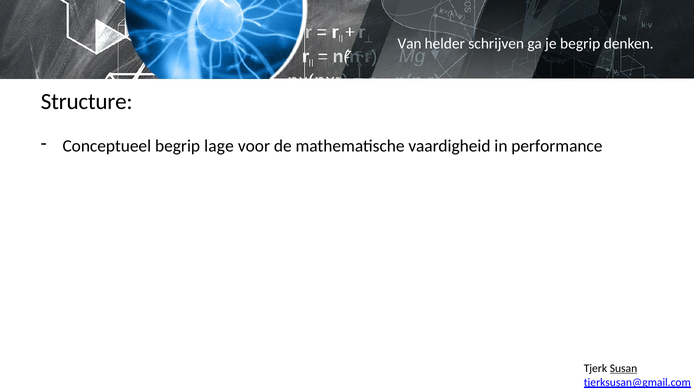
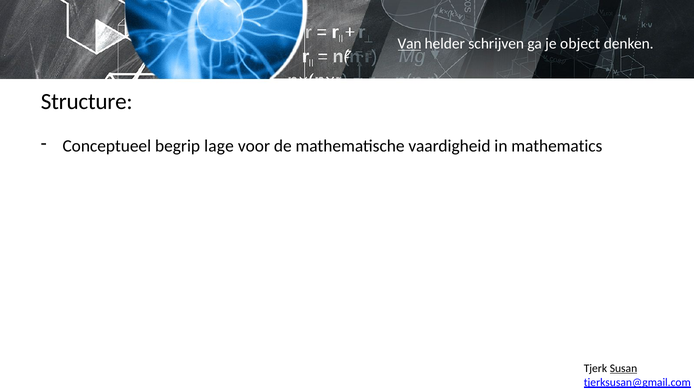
Van underline: none -> present (410, 44)
je begrip: begrip -> object (580, 44)
performance: performance -> mathematics (557, 146)
